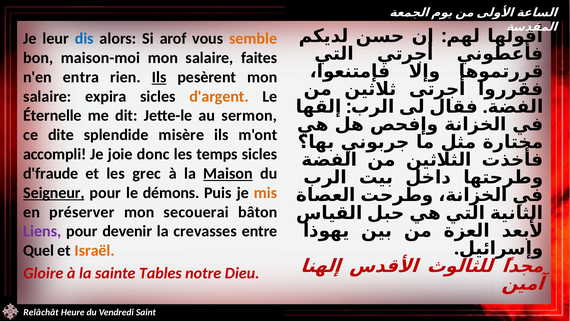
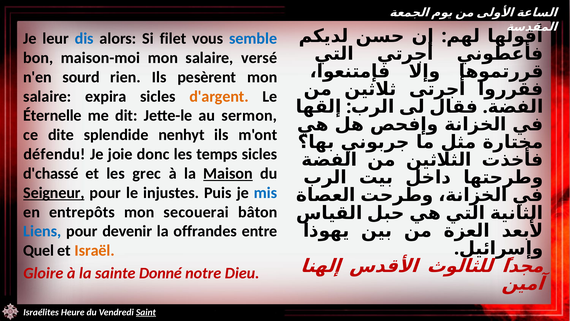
arof: arof -> filet (173, 39)
semble colour: orange -> blue (253, 39)
faites: faites -> versé (259, 58)
entra: entra -> sourd (81, 77)
Ils underline: present -> none (159, 77)
misère: misère -> nenhyt (181, 135)
accompli: accompli -> défendu (55, 154)
d'fraude: d'fraude -> d'chassé (51, 173)
démons: démons -> injustes (171, 193)
mis colour: orange -> blue (266, 193)
préserver: préserver -> entrepôts (82, 212)
Liens colour: purple -> blue (42, 231)
crevasses: crevasses -> offrandes (205, 231)
Tables: Tables -> Donné (160, 273)
Relâchât: Relâchât -> Israélites (41, 312)
Saint underline: none -> present (146, 312)
